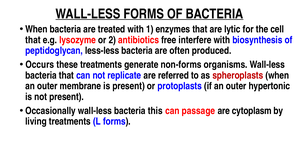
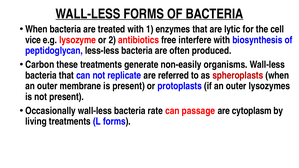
that: that -> vice (33, 40)
Occurs: Occurs -> Carbon (40, 65)
non-forms: non-forms -> non-easily (181, 65)
hypertonic: hypertonic -> lysozymes (269, 86)
this: this -> rate (155, 111)
